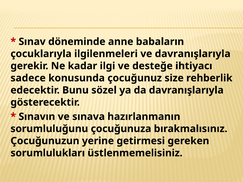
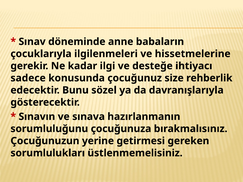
ve davranışlarıyla: davranışlarıyla -> hissetmelerine (193, 54)
